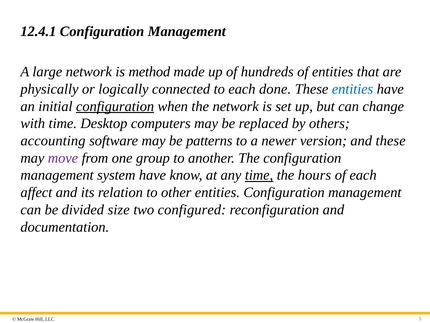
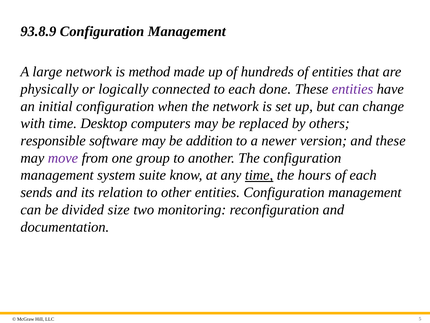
12.4.1: 12.4.1 -> 93.8.9 (38, 31)
entities colour: blue -> purple (353, 89)
configuration underline: present -> none (115, 106)
accounting: accounting -> responsible (53, 141)
patterns: patterns -> addition (209, 141)
system have: have -> suite (152, 175)
affect: affect -> sends (36, 192)
configured: configured -> monitoring (192, 209)
